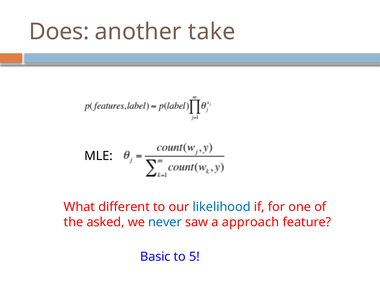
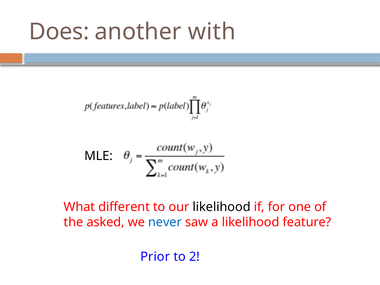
take: take -> with (212, 32)
likelihood colour: blue -> black (222, 207)
a approach: approach -> likelihood (251, 222)
Basic: Basic -> Prior (155, 257)
5: 5 -> 2 (194, 257)
